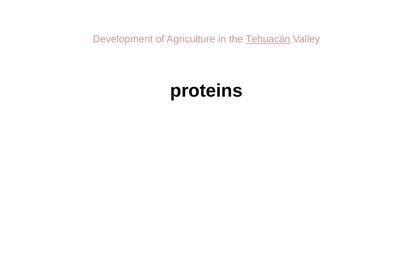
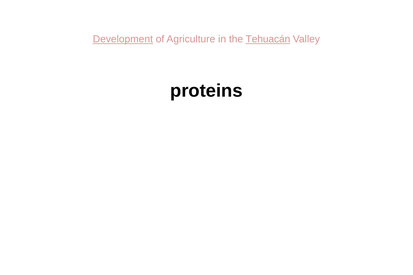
Development underline: none -> present (123, 39)
